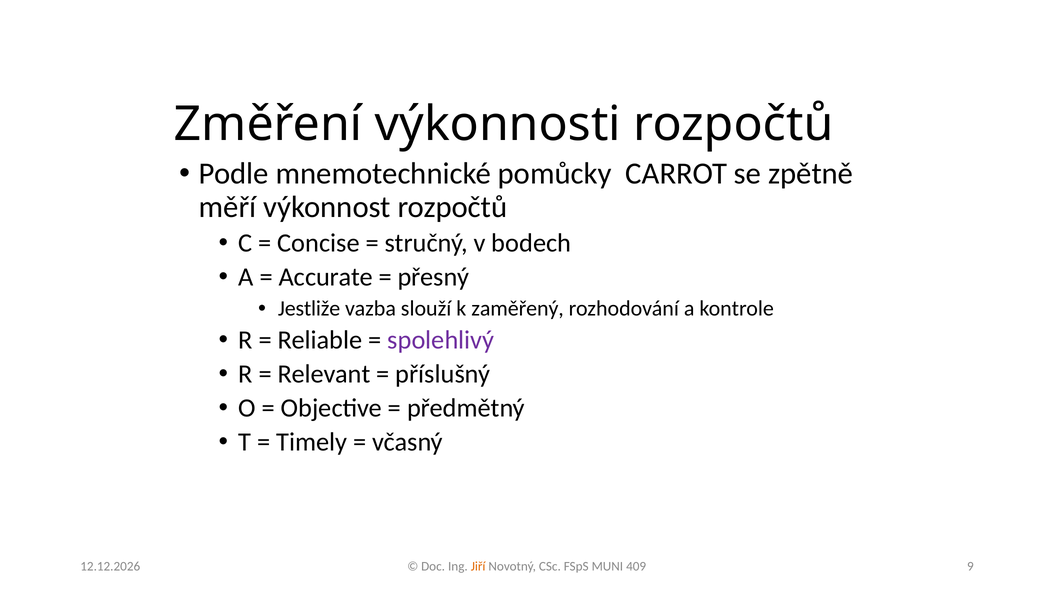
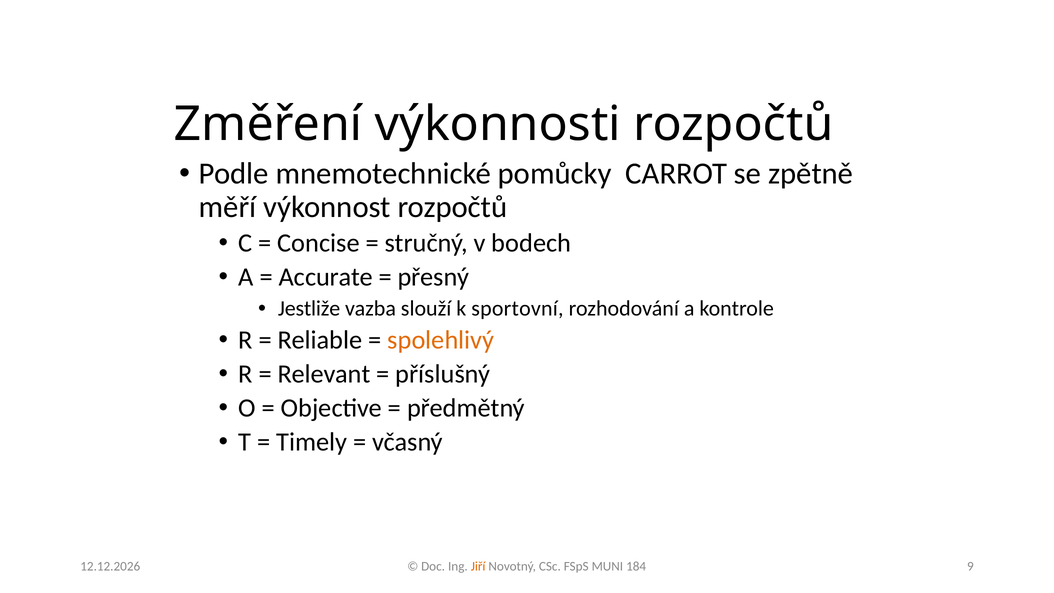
zaměřený: zaměřený -> sportovní (517, 309)
spolehlivý colour: purple -> orange (441, 340)
409: 409 -> 184 (636, 566)
